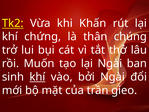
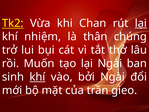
Khấn: Khấn -> Chan (93, 23)
lại underline: none -> present (141, 23)
chứng: chứng -> nhiệm (43, 37)
